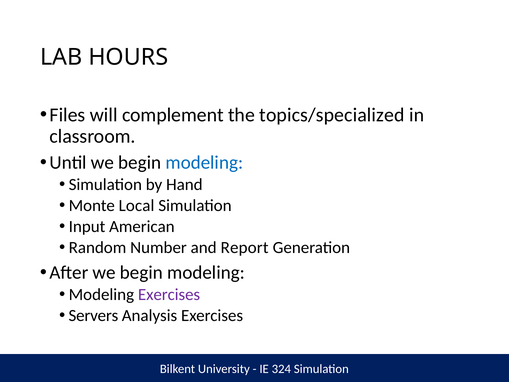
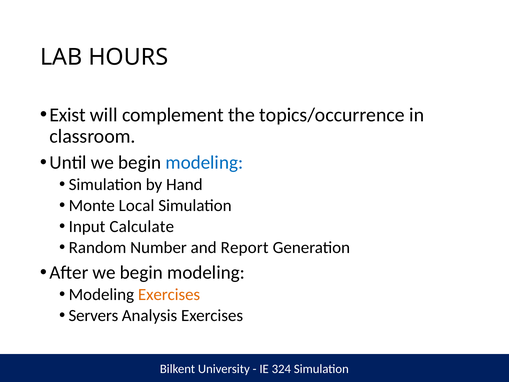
Files: Files -> Exist (68, 115)
topics/specialized: topics/specialized -> topics/occurrence (332, 115)
American: American -> Calculate (142, 227)
Exercises colour: purple -> orange (169, 294)
